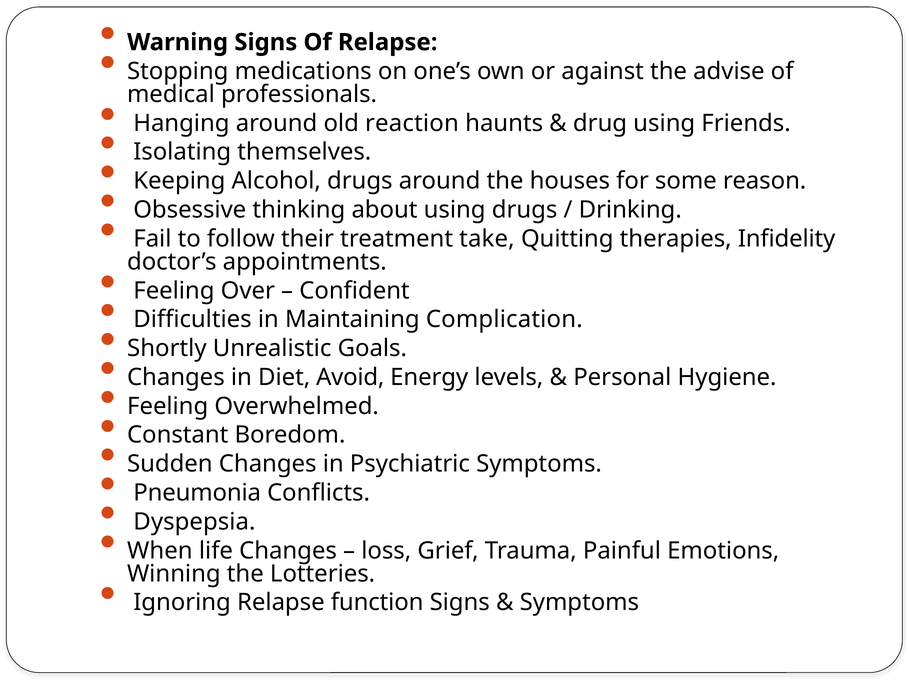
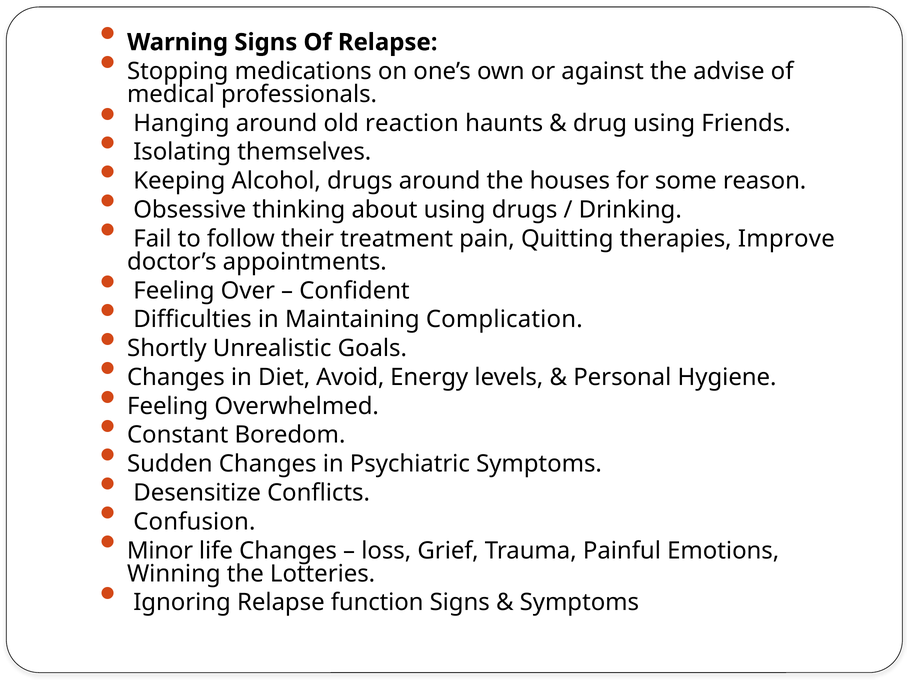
take: take -> pain (487, 239)
Infidelity: Infidelity -> Improve (786, 239)
Pneumonia: Pneumonia -> Desensitize (197, 493)
Dyspepsia: Dyspepsia -> Confusion (194, 522)
When: When -> Minor (160, 550)
